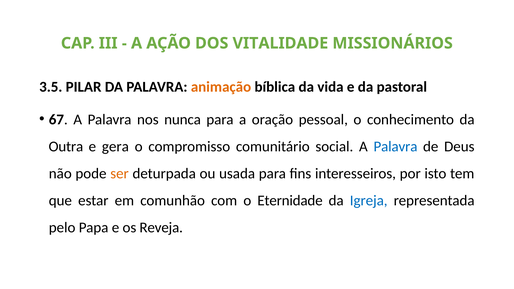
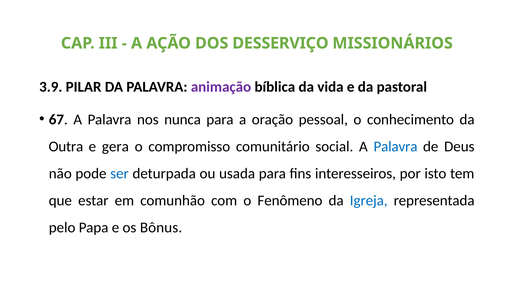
VITALIDADE: VITALIDADE -> DESSERVIÇO (280, 43)
3.5: 3.5 -> 3.9 (51, 87)
animação colour: orange -> purple (221, 87)
ser colour: orange -> blue (120, 173)
Eternidade: Eternidade -> Fenômeno (290, 200)
Reveja: Reveja -> Bônus (161, 227)
